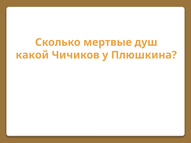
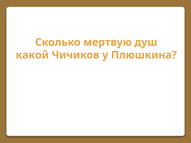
мертвые: мертвые -> мертвую (108, 42)
